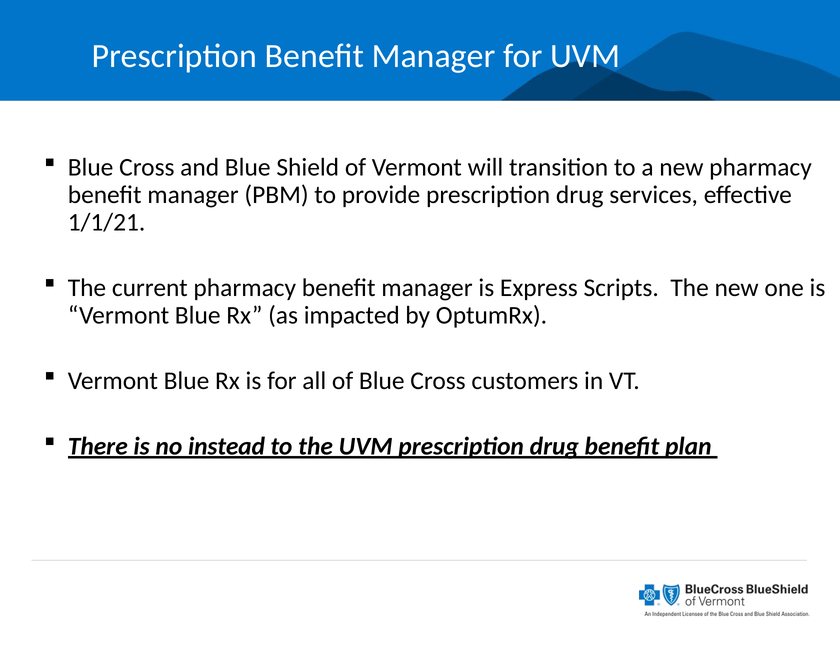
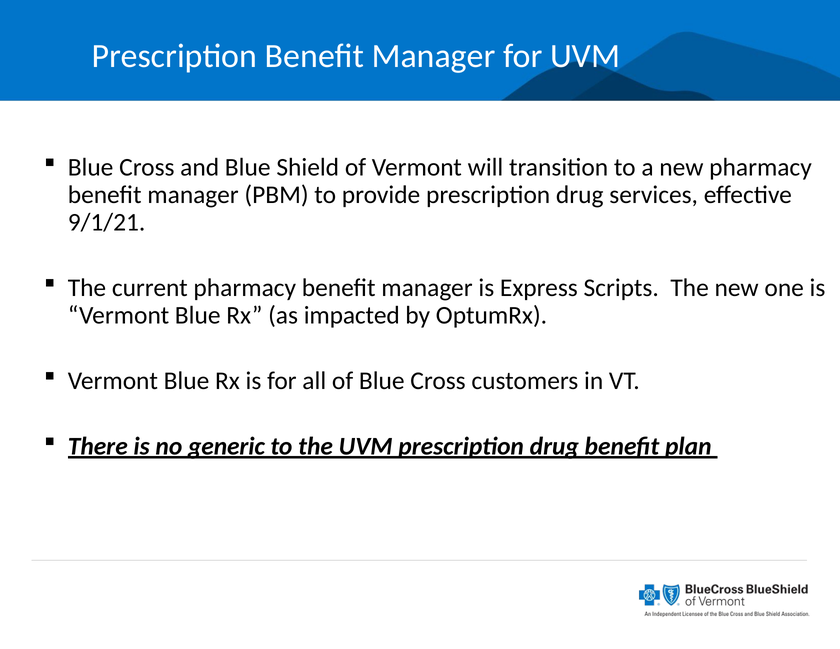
1/1/21: 1/1/21 -> 9/1/21 (107, 222)
instead: instead -> generic (226, 446)
